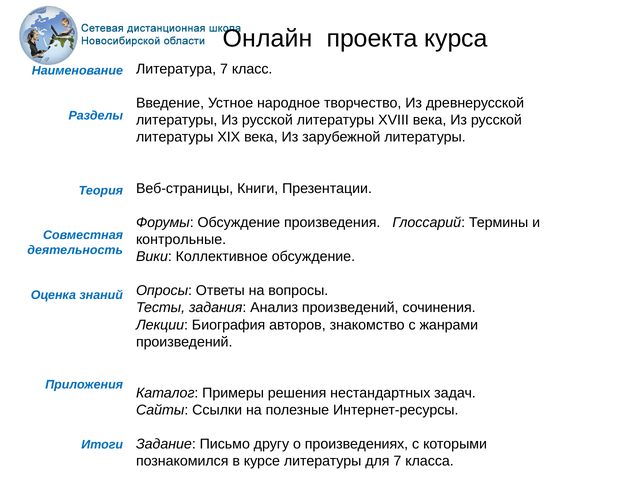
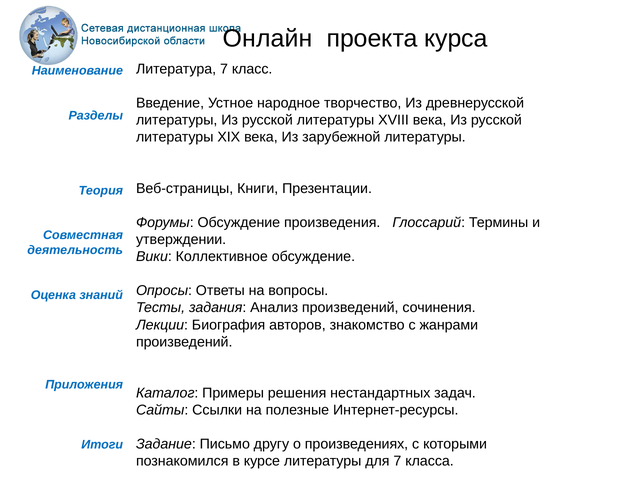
контрольные: контрольные -> утверждении (181, 240)
